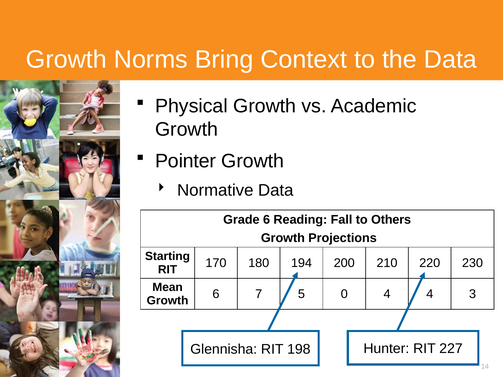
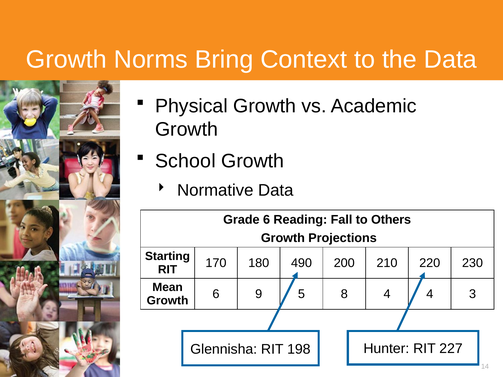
Pointer: Pointer -> School (185, 161)
194: 194 -> 490 (301, 263)
7: 7 -> 9 (259, 294)
0: 0 -> 8 (344, 294)
